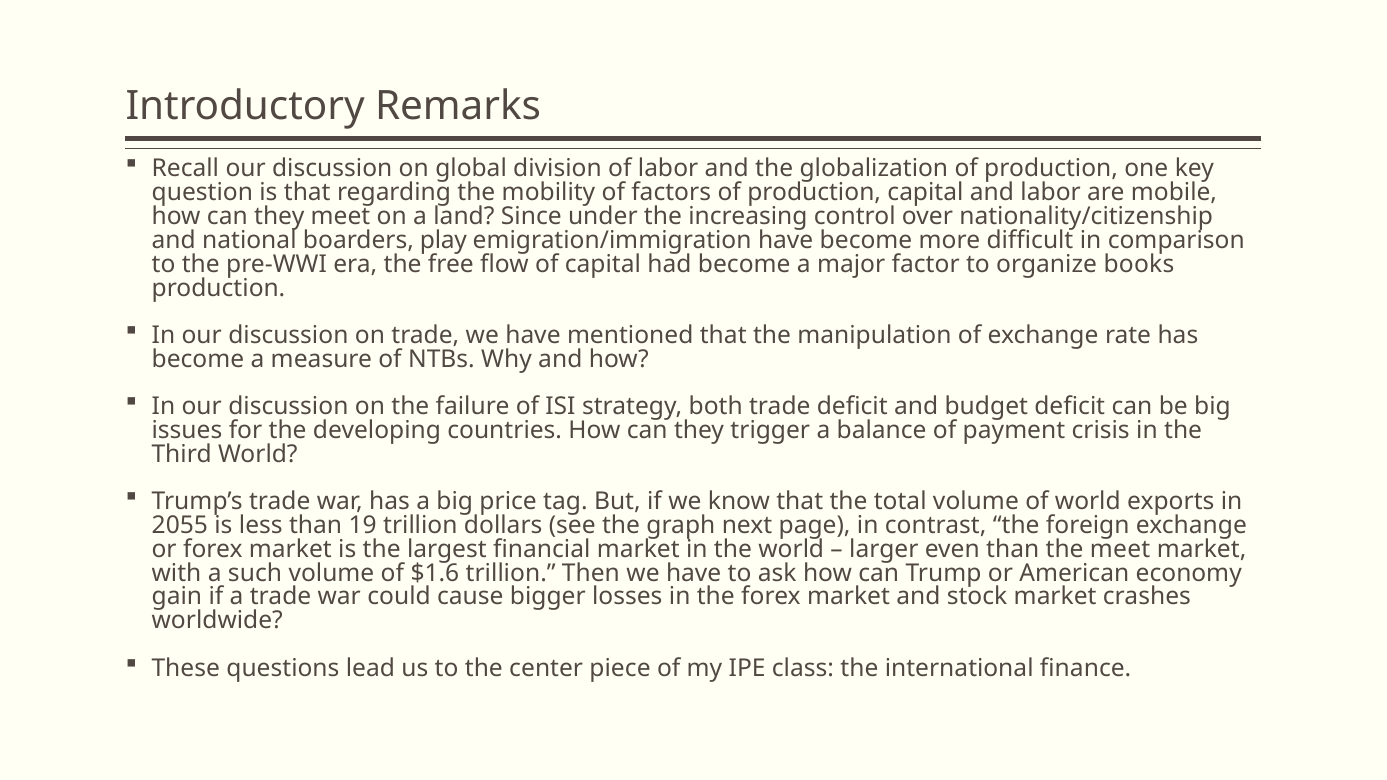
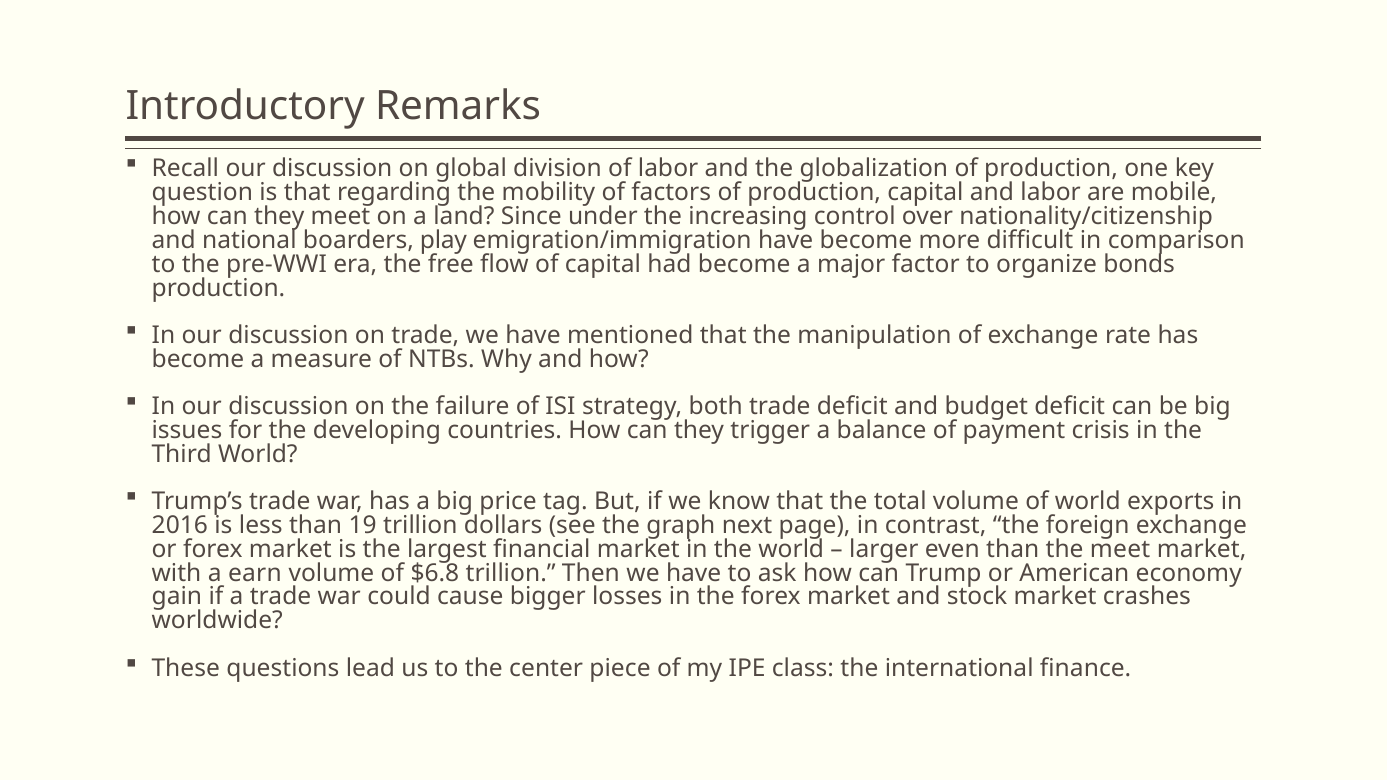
books: books -> bonds (1139, 264)
2055: 2055 -> 2016 (180, 525)
such: such -> earn (255, 573)
$1.6: $1.6 -> $6.8 (435, 573)
